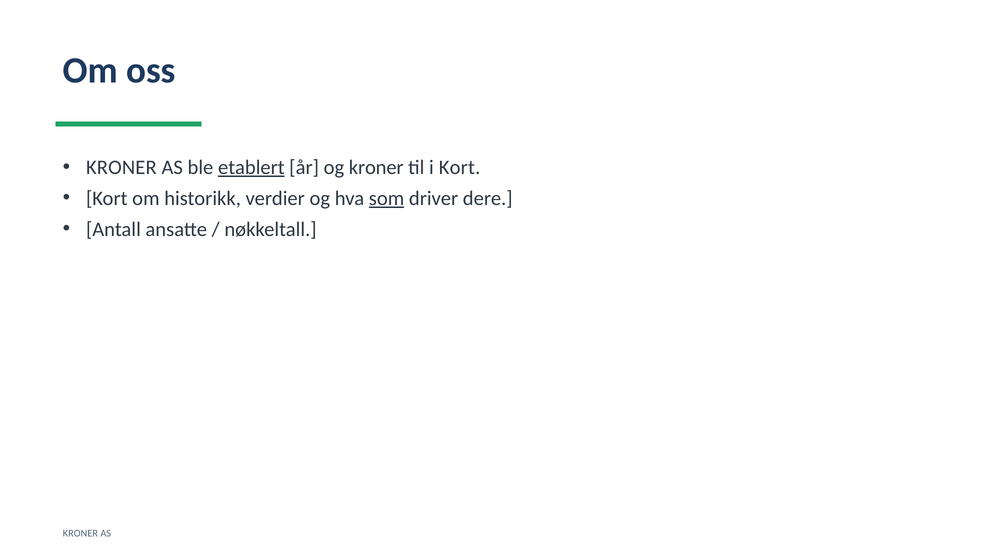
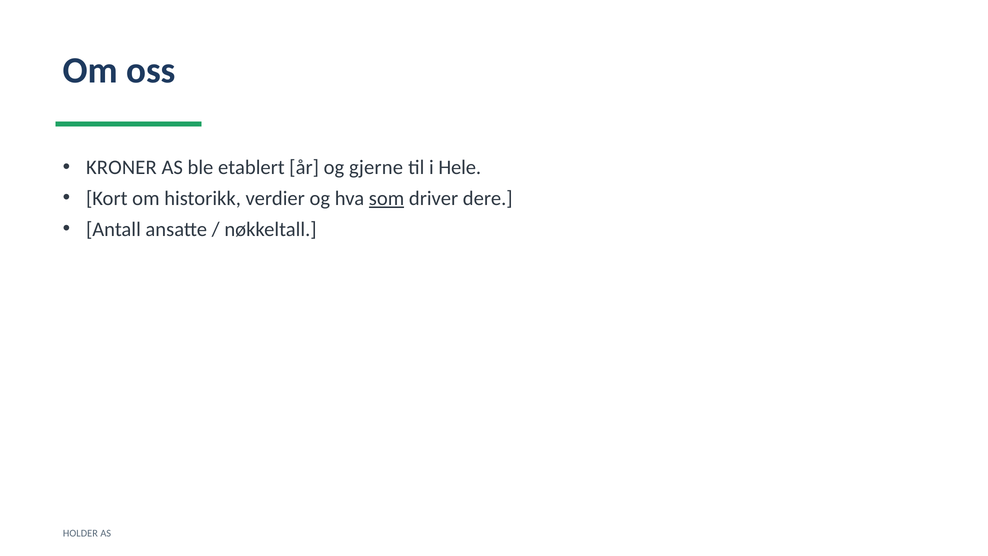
etablert underline: present -> none (251, 167)
og kroner: kroner -> gjerne (376, 167)
i Kort: Kort -> Hele (460, 167)
KRONER: KRONER -> HOLDER (80, 533)
